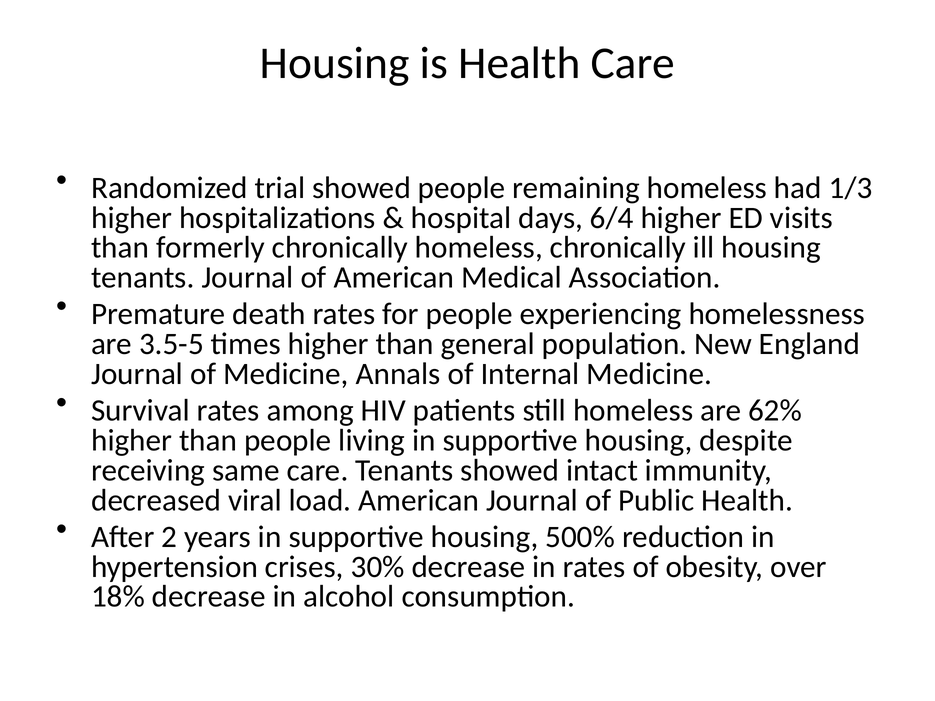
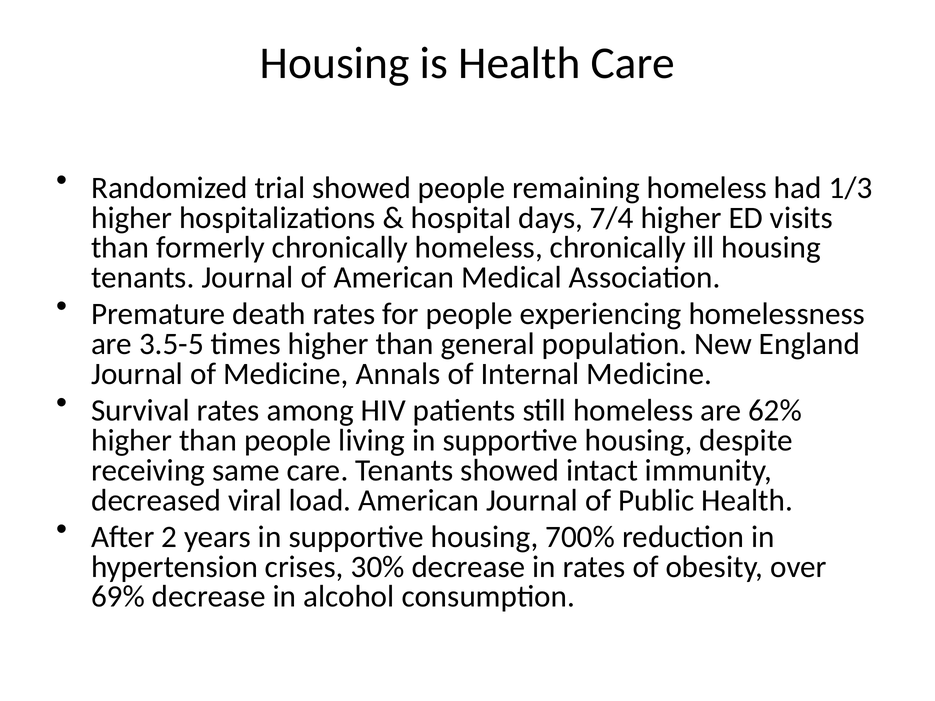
6/4: 6/4 -> 7/4 (612, 218)
500%: 500% -> 700% (580, 537)
18%: 18% -> 69% (118, 597)
